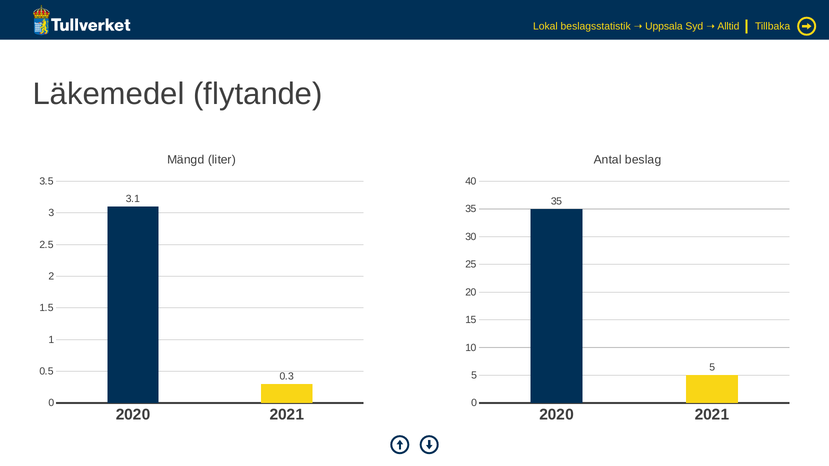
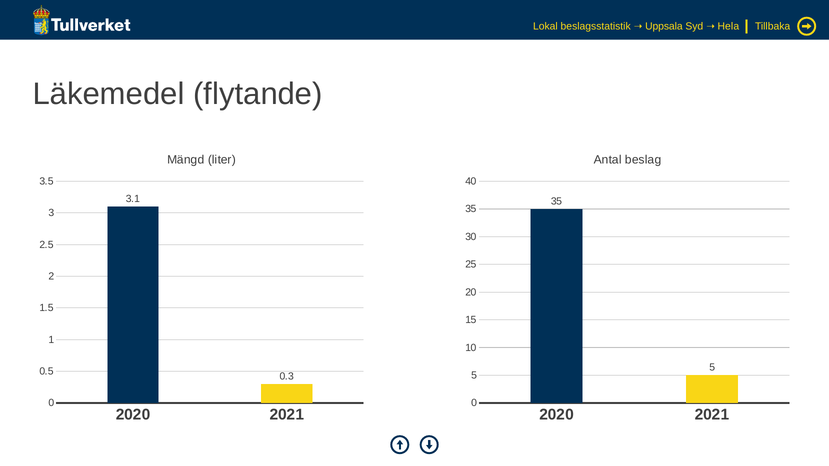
Alltid: Alltid -> Hela (728, 26)
